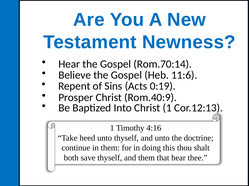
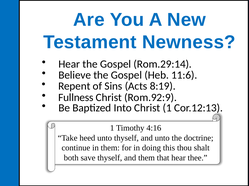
Rom.70:14: Rom.70:14 -> Rom.29:14 (163, 64)
0:19: 0:19 -> 8:19 (163, 86)
Prosper: Prosper -> Fullness (76, 98)
Rom.40:9: Rom.40:9 -> Rom.92:9 (151, 98)
